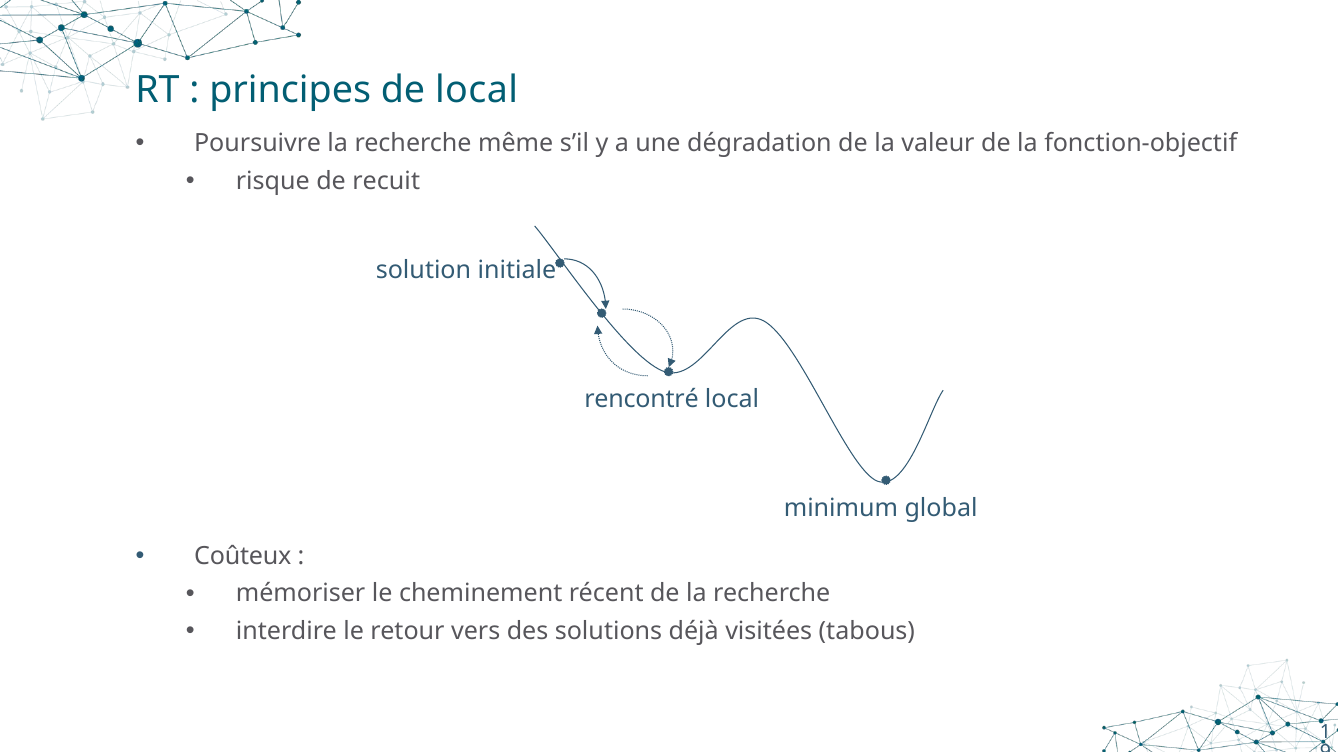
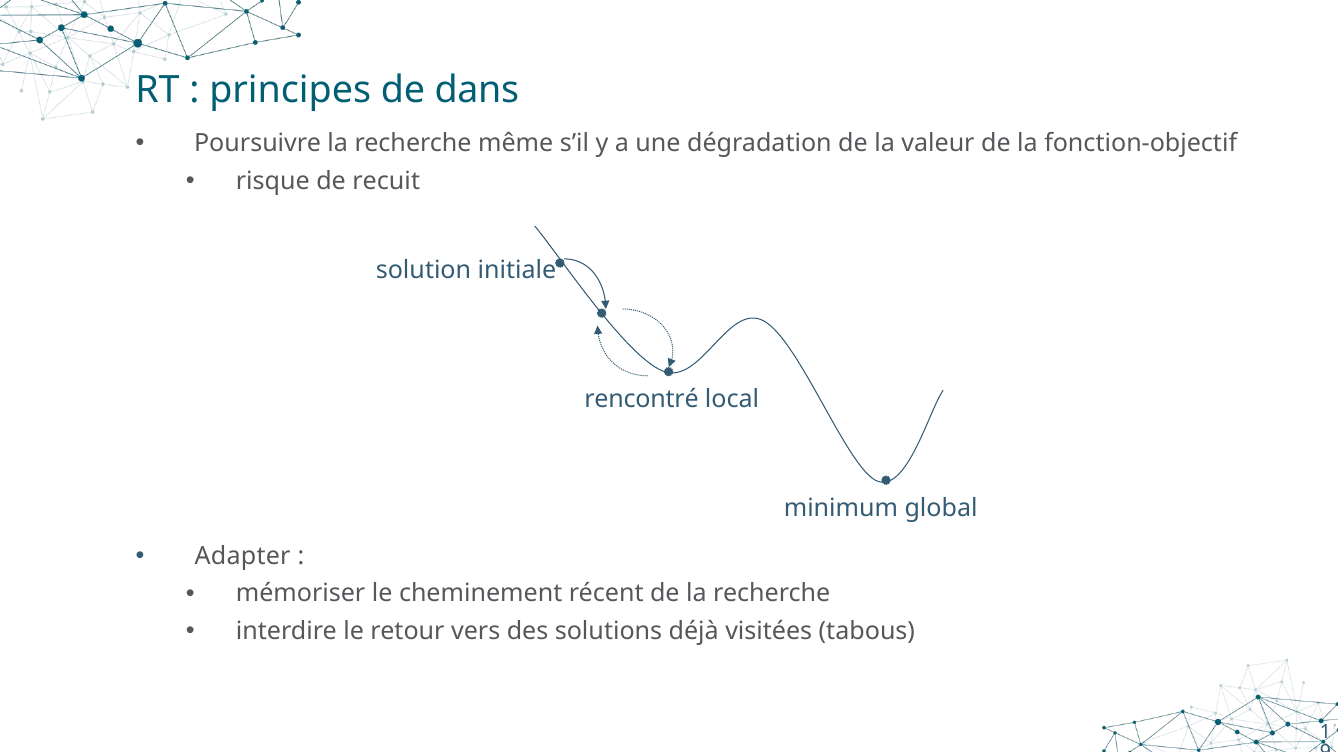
de local: local -> dans (477, 90)
Coûteux: Coûteux -> Adapter (243, 557)
